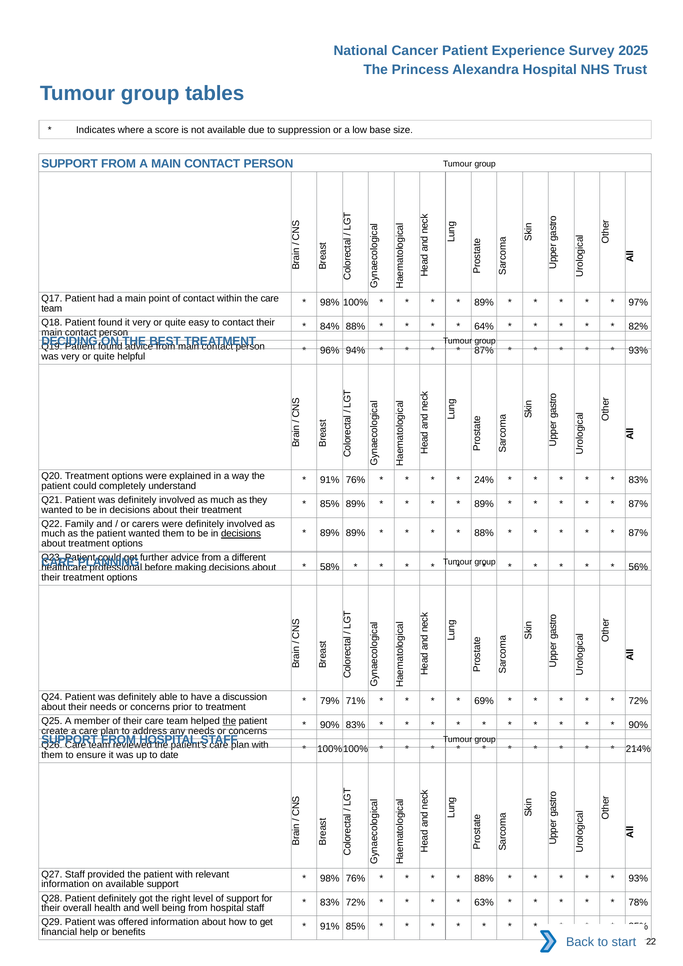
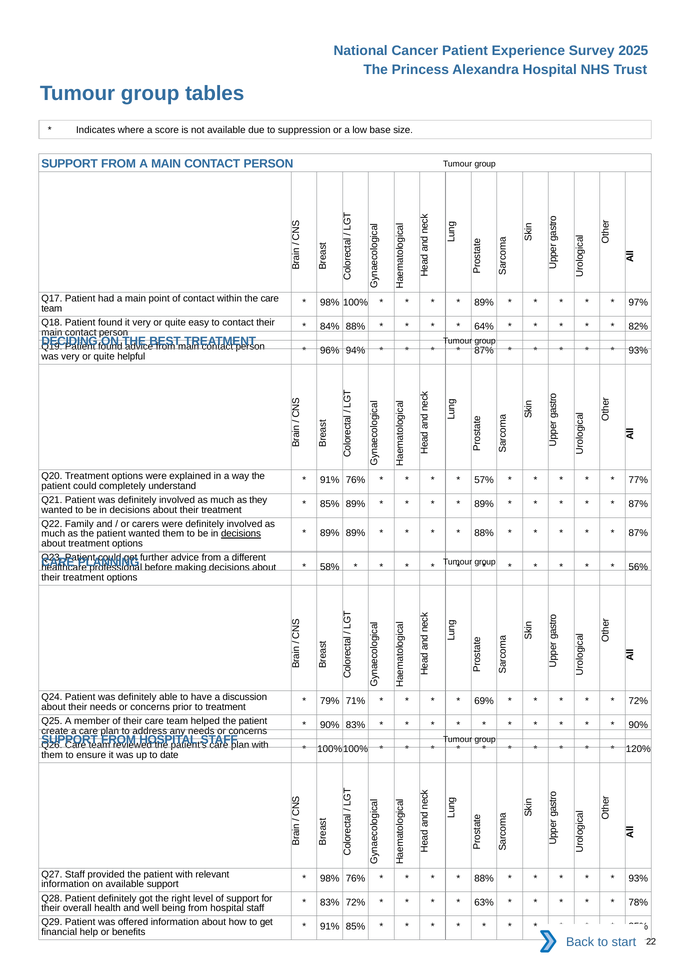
24%: 24% -> 57% (484, 480)
83%: 83% -> 77% (638, 480)
the underline: present -> none (229, 721)
214%: 214% -> 120% (638, 750)
